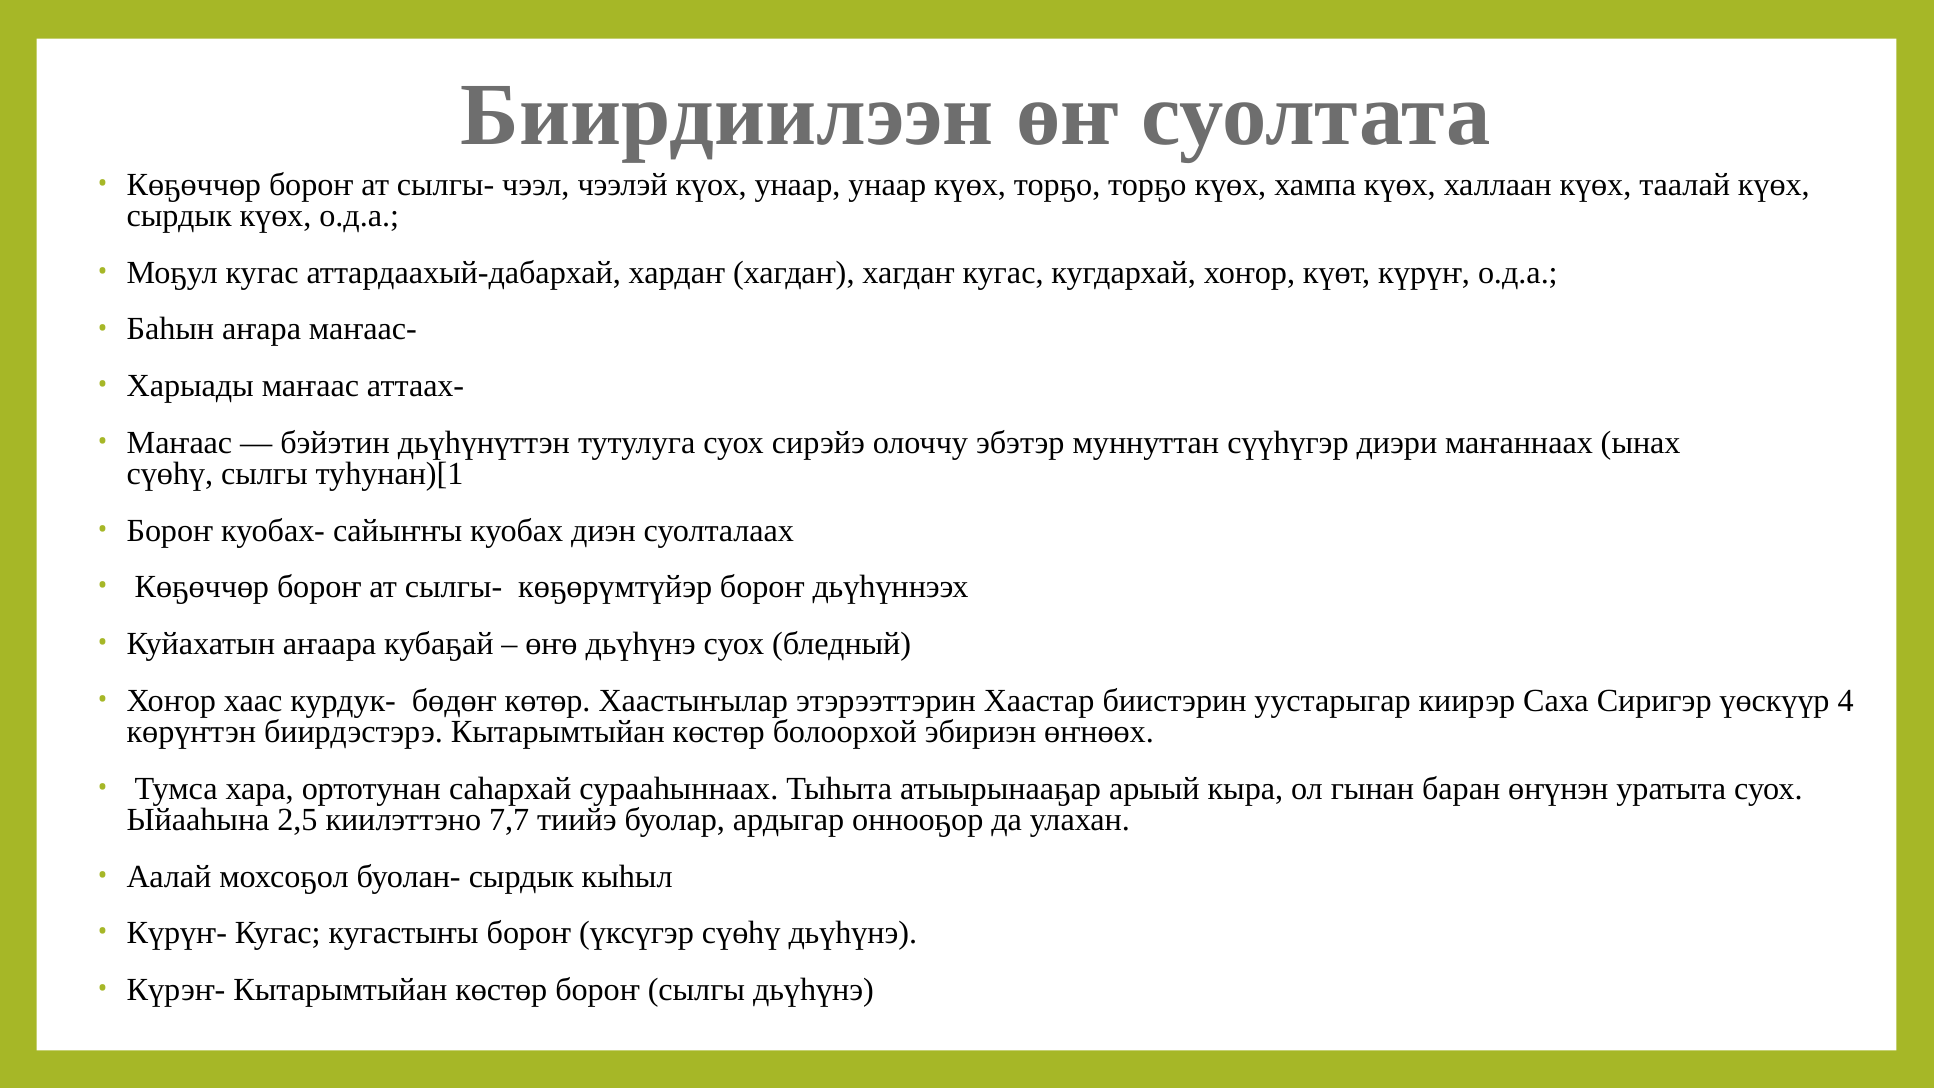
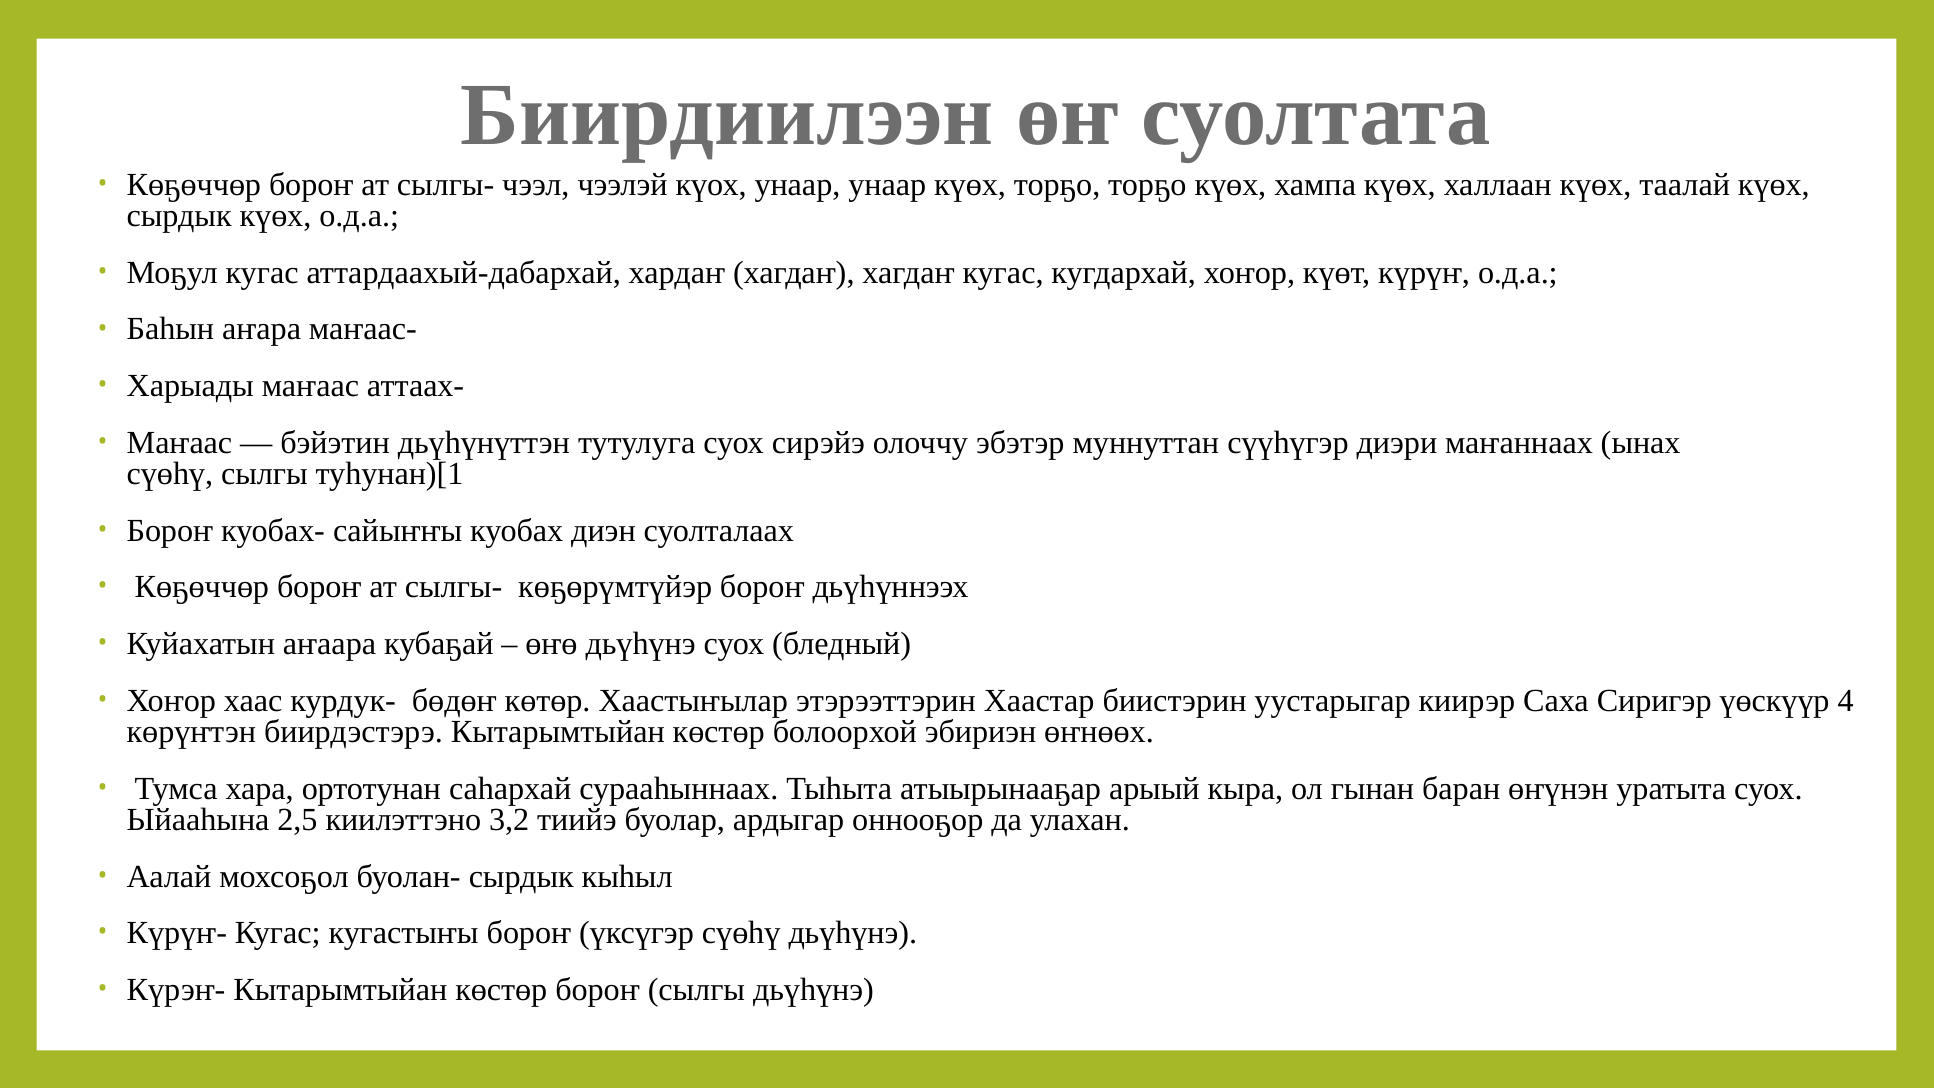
7,7: 7,7 -> 3,2 (509, 820)
